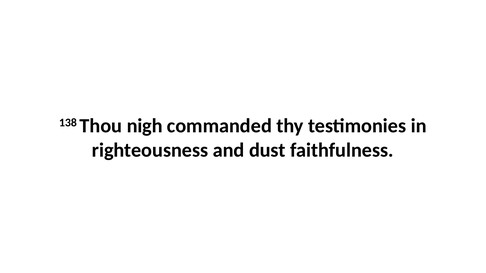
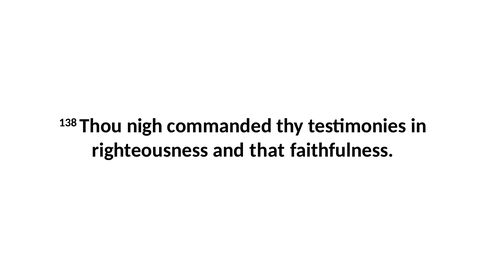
dust: dust -> that (267, 150)
